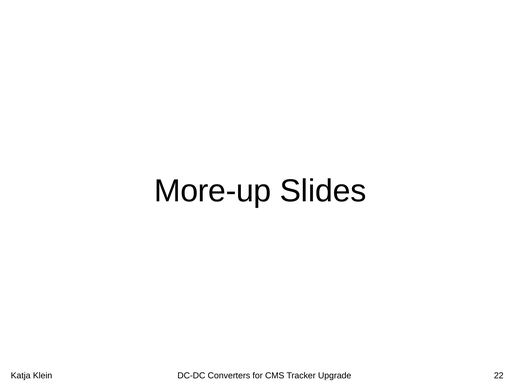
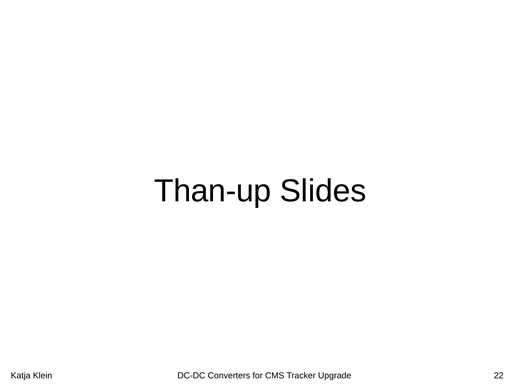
More-up: More-up -> Than-up (213, 191)
